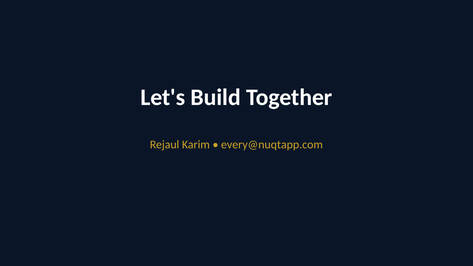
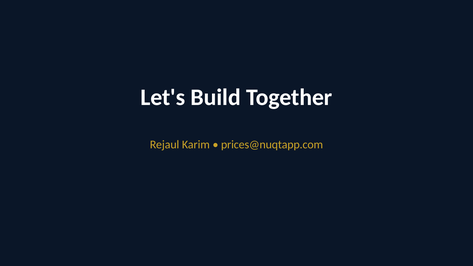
every@nuqtapp.com: every@nuqtapp.com -> prices@nuqtapp.com (272, 144)
